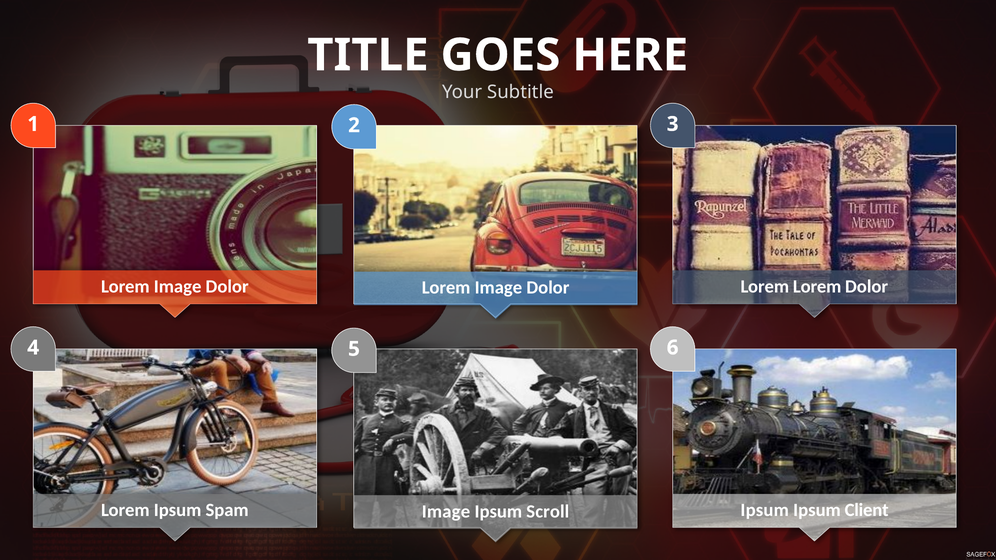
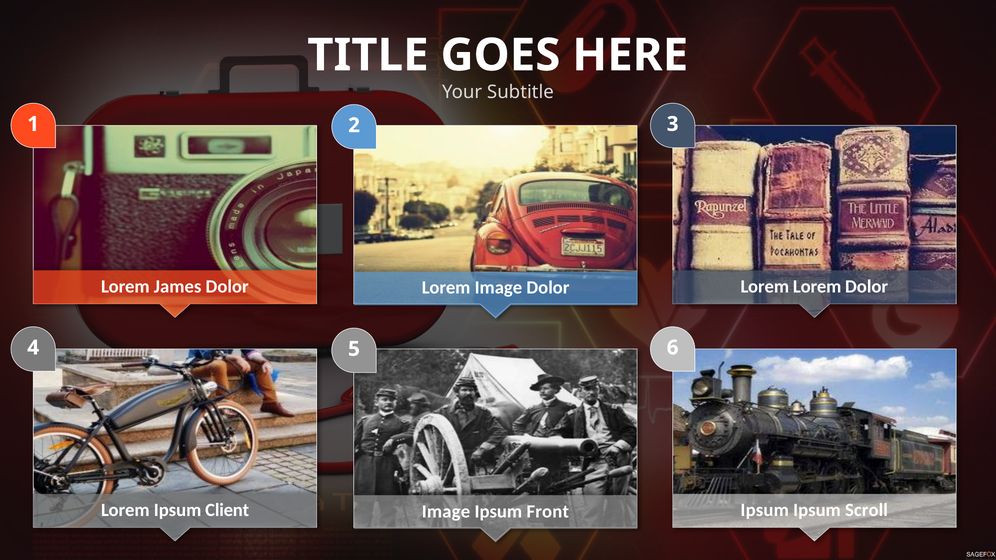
Image: Image -> James (178, 287)
Spam: Spam -> Client (227, 510)
Client: Client -> Scroll (866, 510)
Scroll: Scroll -> Front (548, 512)
